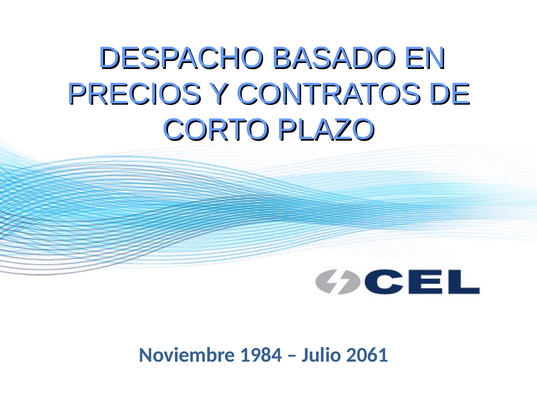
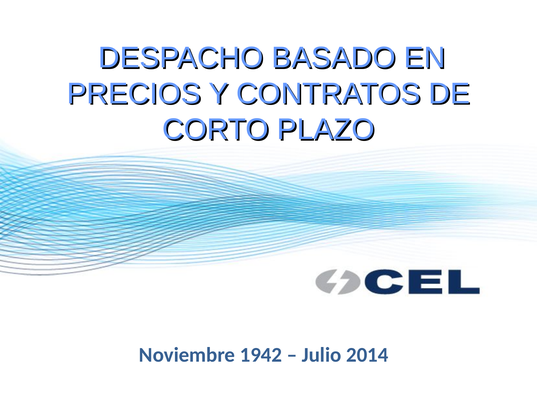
1984: 1984 -> 1942 (261, 355)
2061: 2061 -> 2014 (367, 355)
